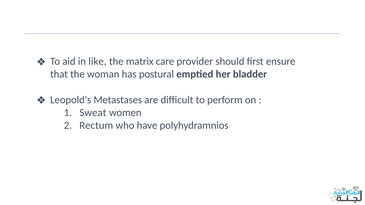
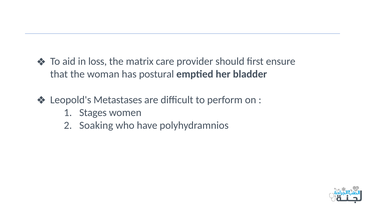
like: like -> loss (98, 62)
Sweat: Sweat -> Stages (93, 113)
Rectum: Rectum -> Soaking (96, 125)
